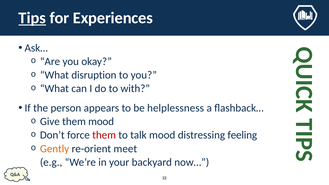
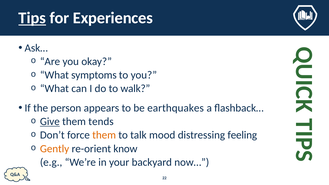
disruption: disruption -> symptoms (94, 75)
with: with -> walk (135, 89)
helplessness: helplessness -> earthquakes (176, 108)
Give underline: none -> present (50, 122)
them mood: mood -> tends (101, 122)
them colour: red -> orange (104, 135)
meet: meet -> know (125, 149)
